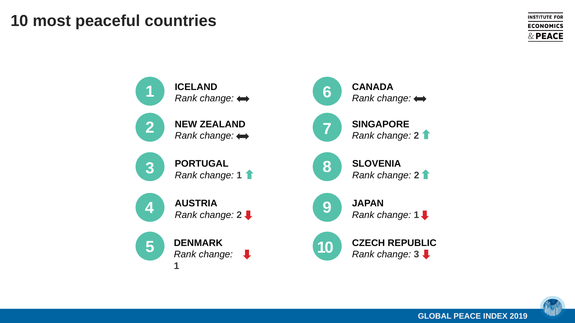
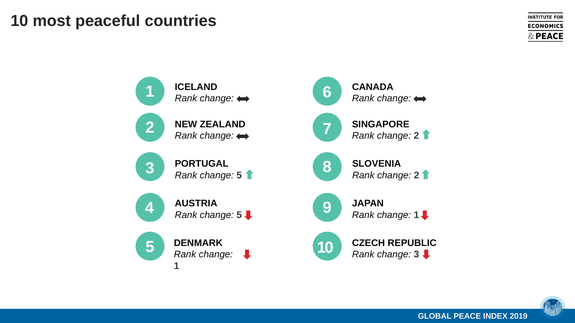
1: 1 -> 5 (239, 176)
2: 2 -> 5 (239, 215)
